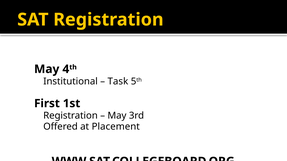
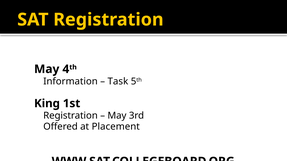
Institutional: Institutional -> Information (70, 82)
First: First -> King (47, 104)
